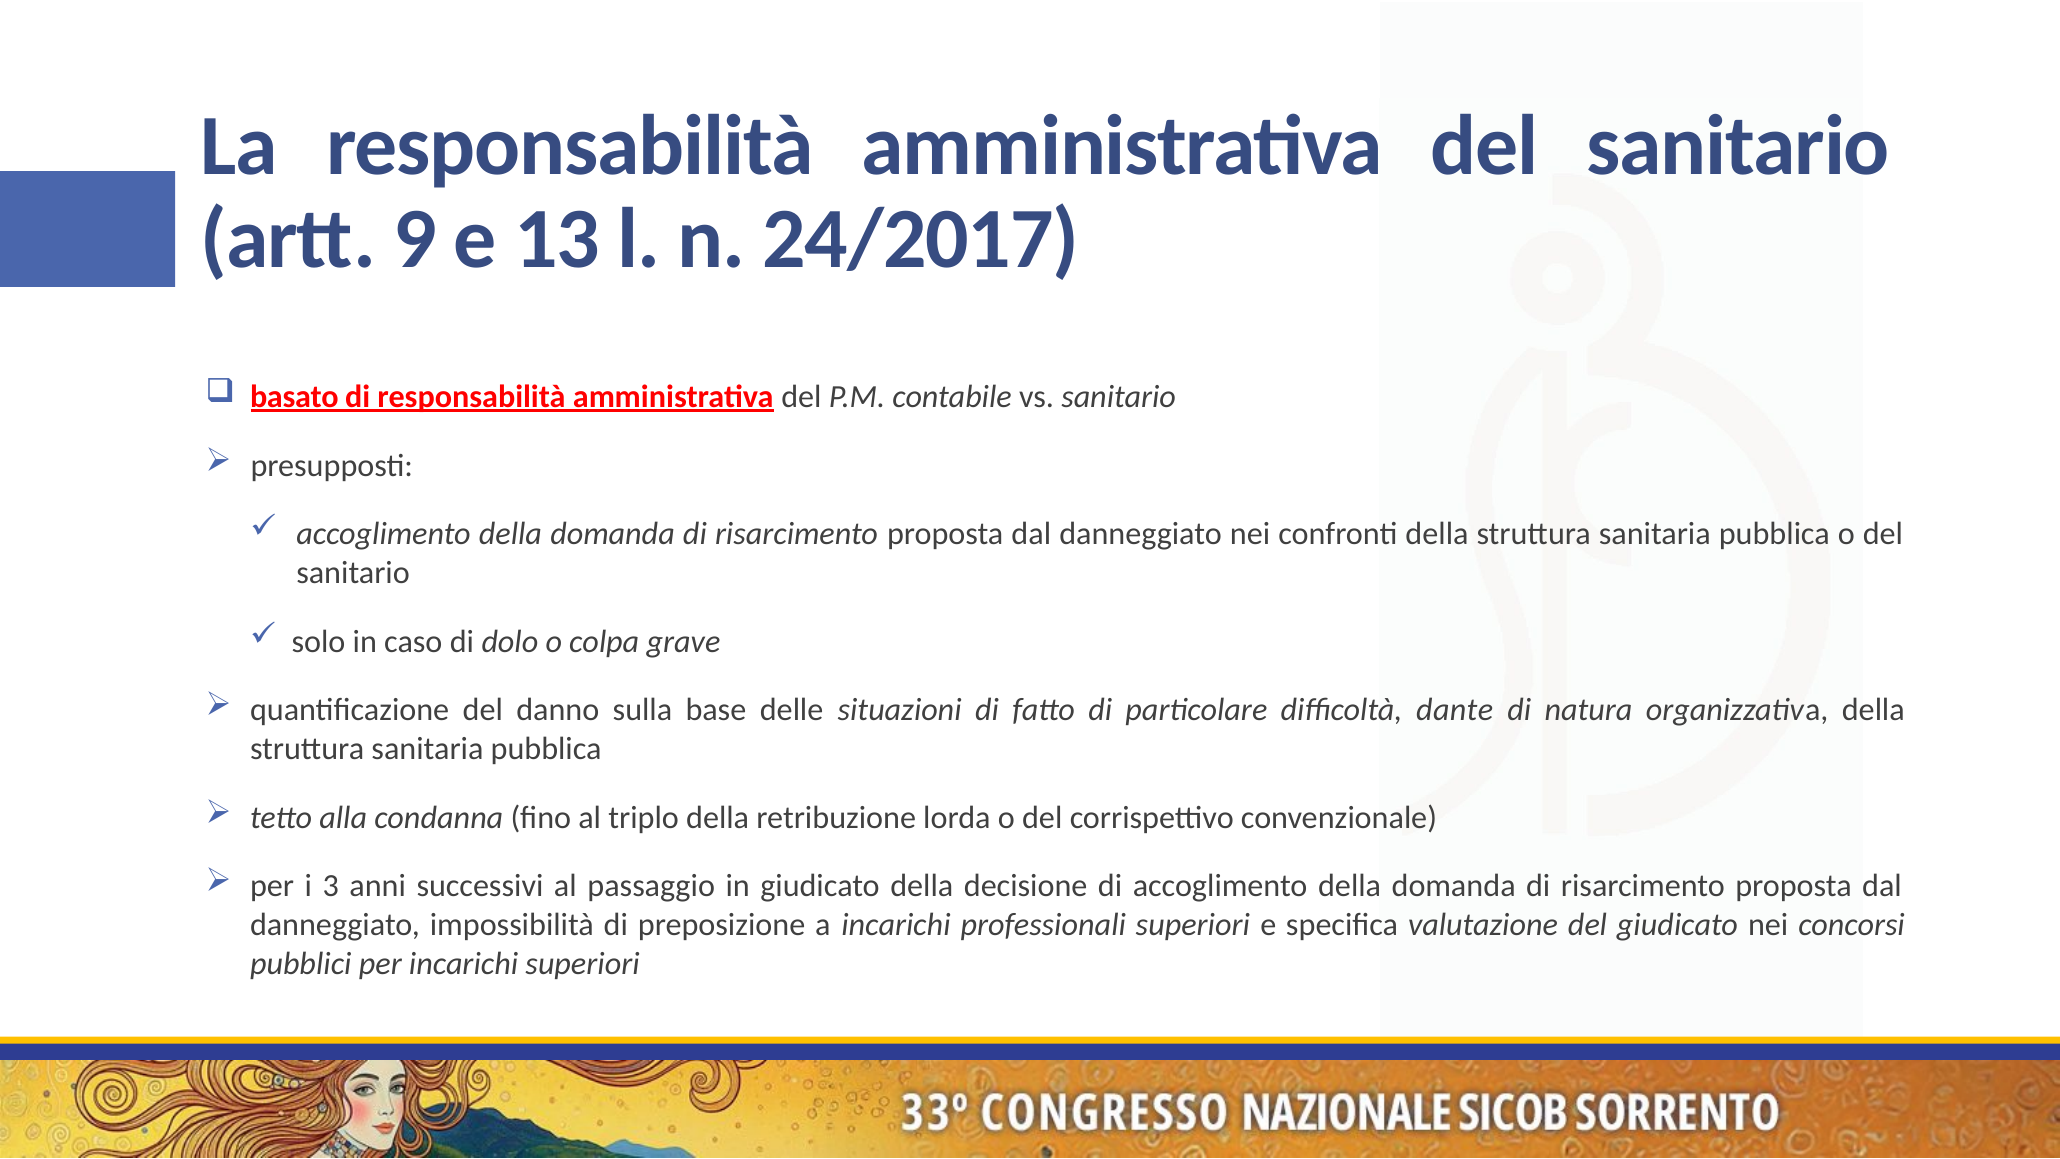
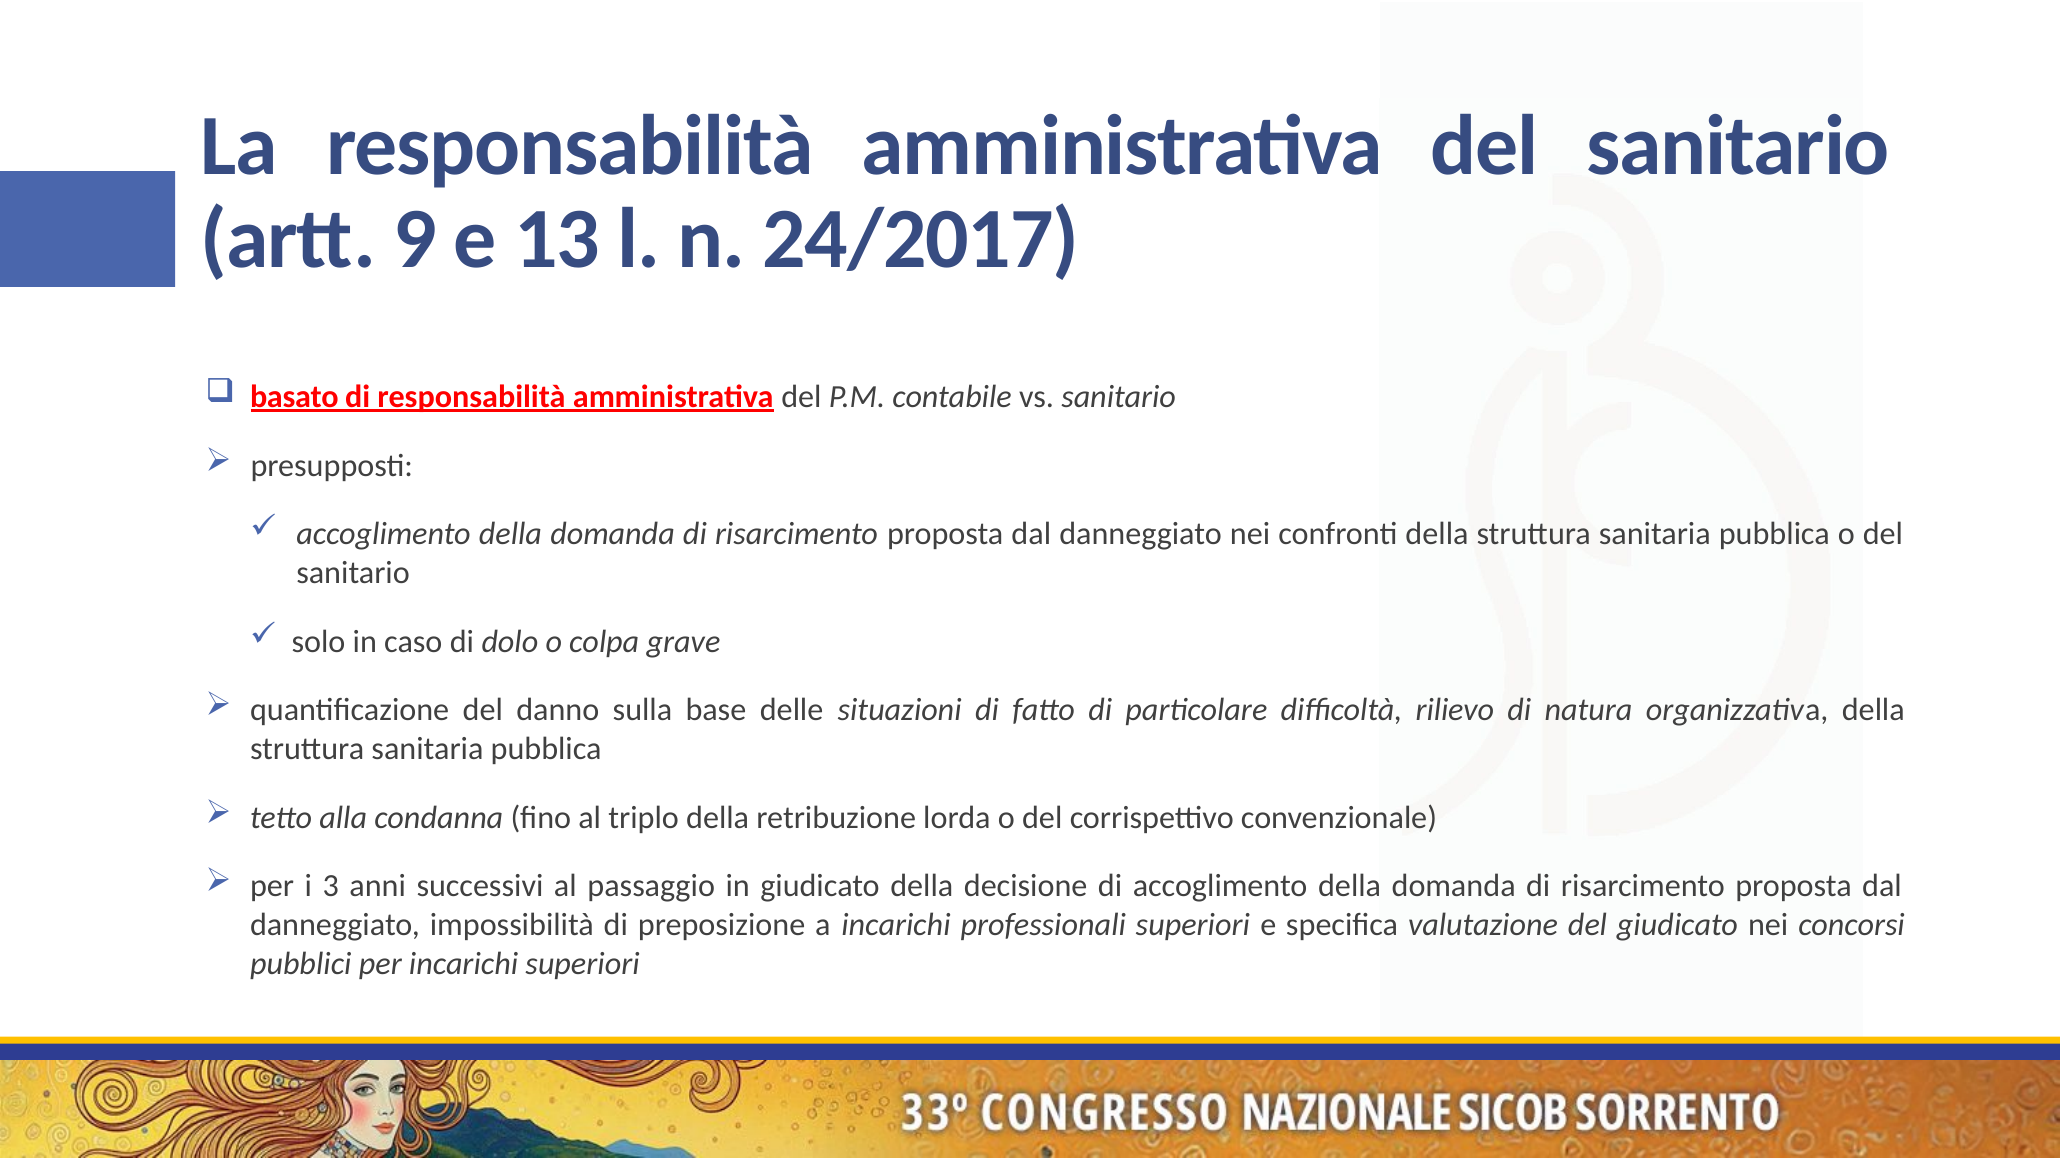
dante: dante -> rilievo (1455, 710)
